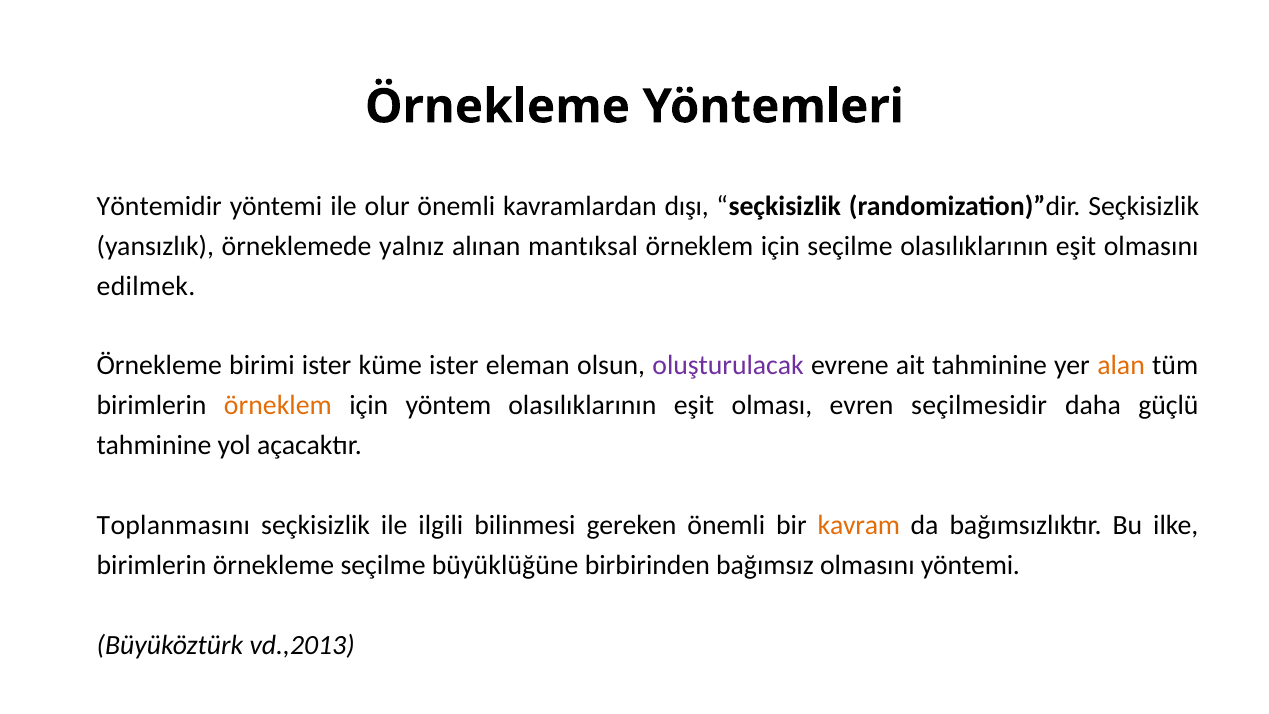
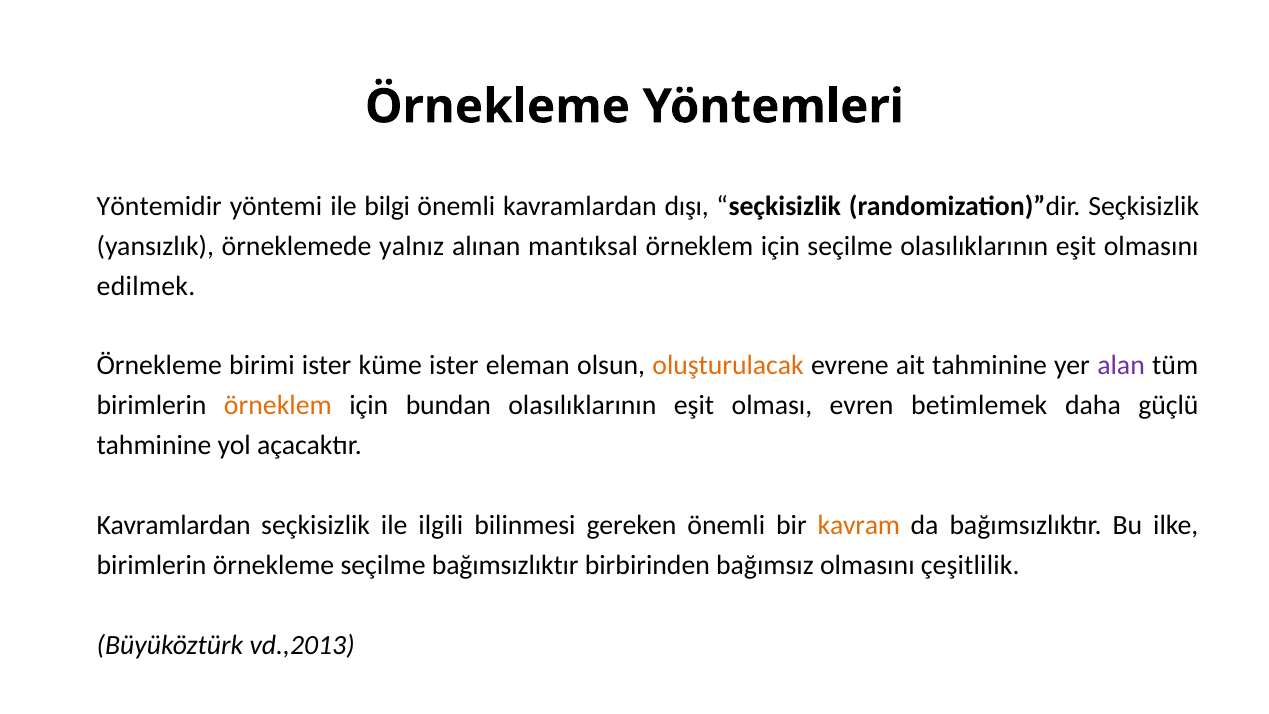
olur: olur -> bilgi (387, 206)
oluşturulacak colour: purple -> orange (728, 366)
alan colour: orange -> purple (1121, 366)
yöntem: yöntem -> bundan (448, 406)
seçilmesidir: seçilmesidir -> betimlemek (979, 406)
Toplanmasını: Toplanmasını -> Kavramlardan (174, 525)
seçilme büyüklüğüne: büyüklüğüne -> bağımsızlıktır (505, 565)
olmasını yöntemi: yöntemi -> çeşitlilik (970, 565)
